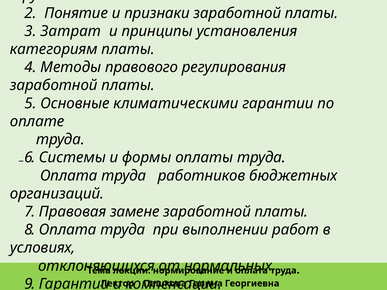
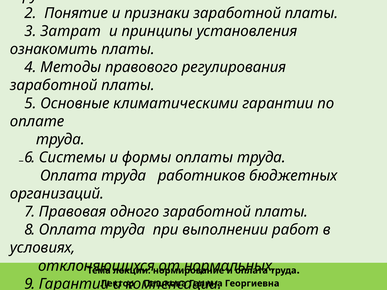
категориям: категориям -> ознакомить (54, 49)
замене: замене -> одного (135, 212)
